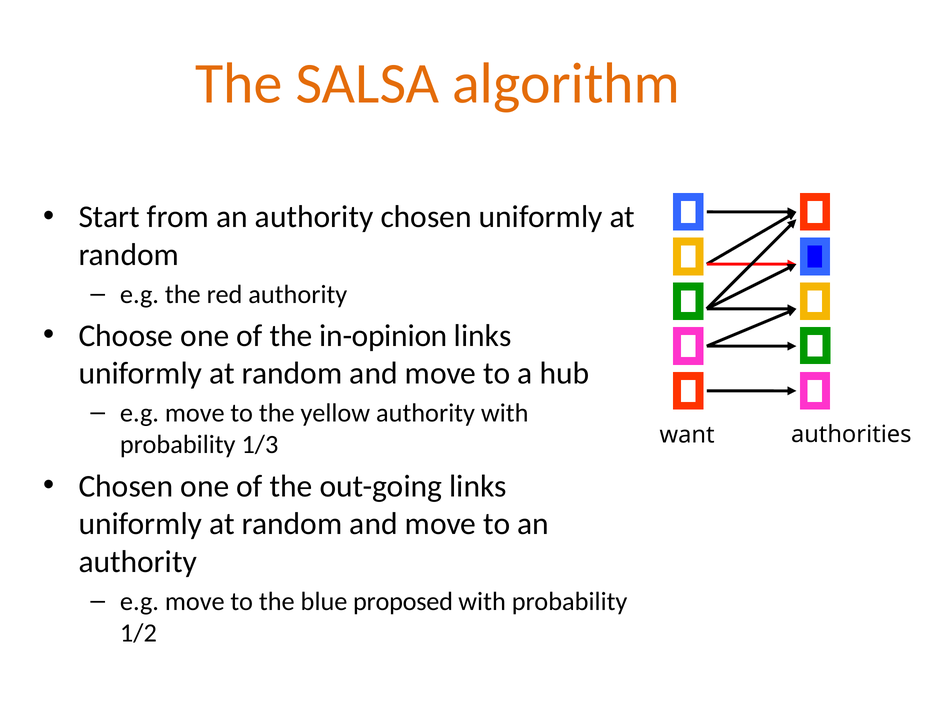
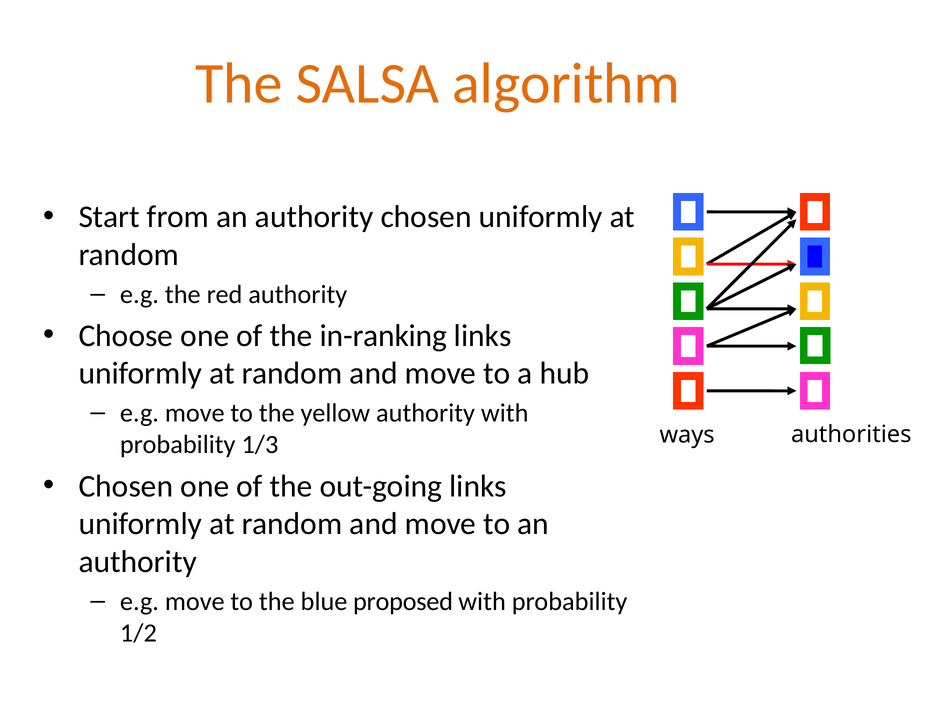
in-opinion: in-opinion -> in-ranking (383, 336)
want: want -> ways (687, 435)
